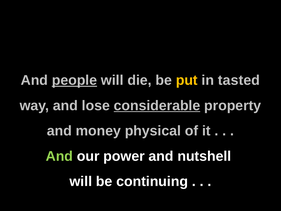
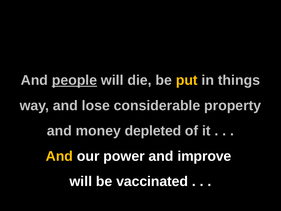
tasted: tasted -> things (239, 80)
considerable underline: present -> none (157, 105)
physical: physical -> depleted (153, 131)
And colour: light green -> yellow (59, 156)
nutshell: nutshell -> improve (204, 156)
continuing: continuing -> vaccinated (152, 181)
